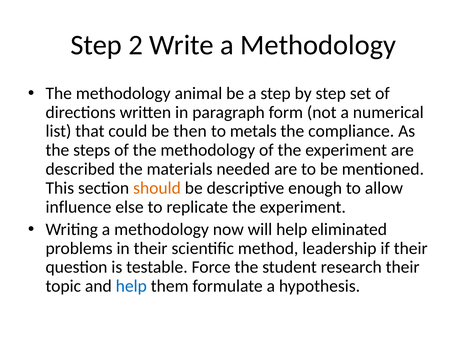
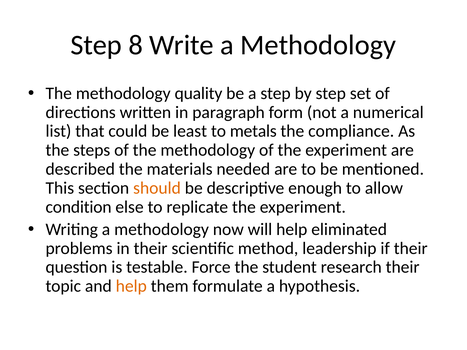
2: 2 -> 8 (136, 45)
animal: animal -> quality (198, 93)
then: then -> least (190, 131)
influence: influence -> condition (79, 207)
help colour: blue -> orange (131, 286)
